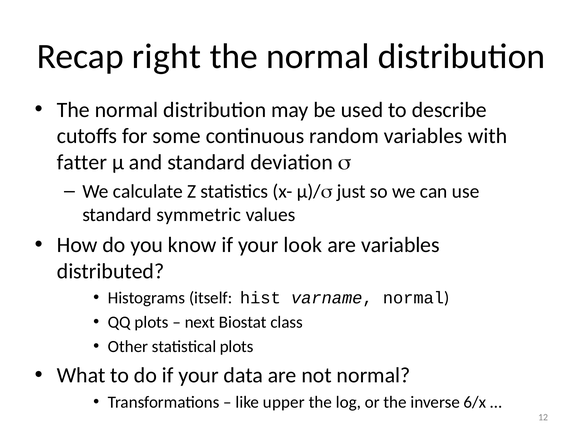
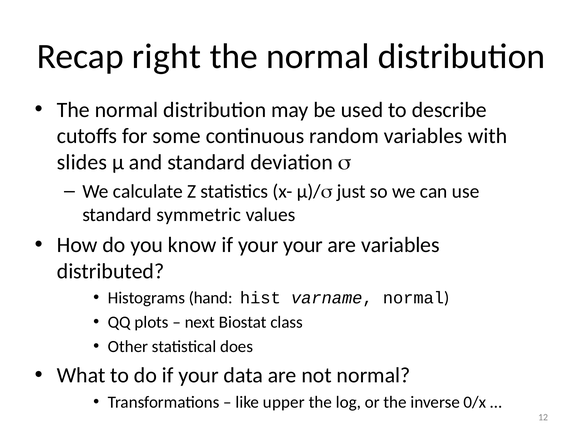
fatter: fatter -> slides (82, 162)
your look: look -> your (303, 245)
itself: itself -> hand (211, 298)
statistical plots: plots -> does (237, 347)
6/x: 6/x -> 0/x (475, 402)
